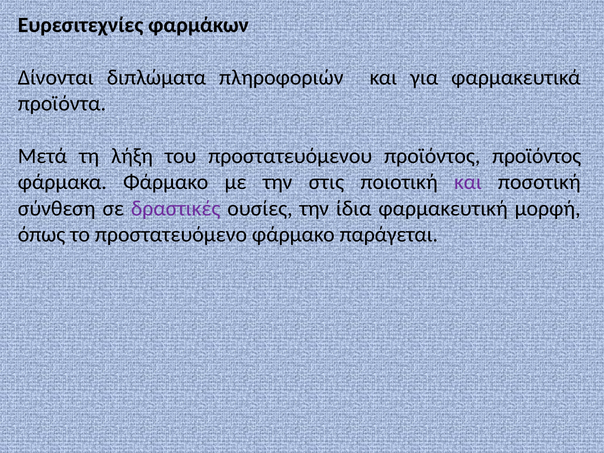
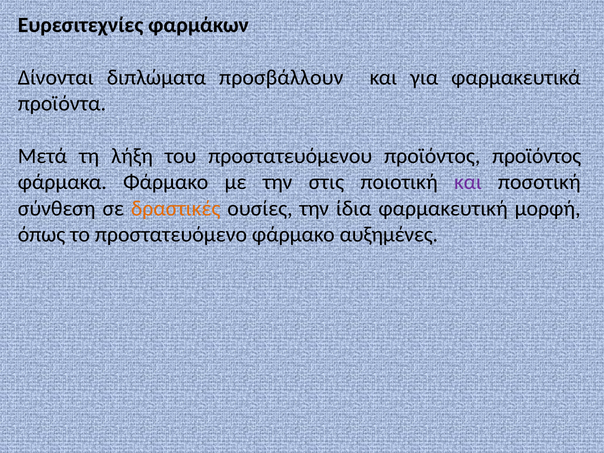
πληροφοριών: πληροφοριών -> προσβάλλουν (281, 78)
δραστικές colour: purple -> orange (176, 208)
παράγεται: παράγεται -> αυξημένες (389, 235)
